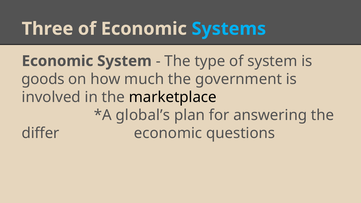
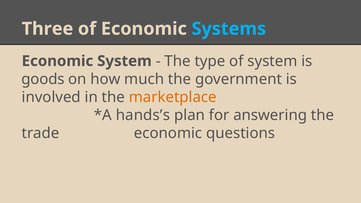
marketplace colour: black -> orange (173, 97)
global’s: global’s -> hands’s (143, 115)
differ: differ -> trade (40, 133)
